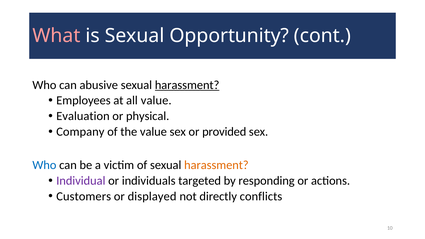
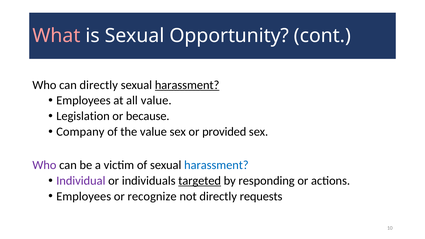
can abusive: abusive -> directly (99, 85)
Evaluation: Evaluation -> Legislation (83, 116)
physical: physical -> because (148, 116)
Who colour: blue -> purple (44, 165)
harassment colour: orange -> blue (216, 165)
targeted underline: none -> present (200, 181)
Customers: Customers -> Employees (84, 196)
displayed: displayed -> recognize (152, 196)
conflicts: conflicts -> requests (261, 196)
